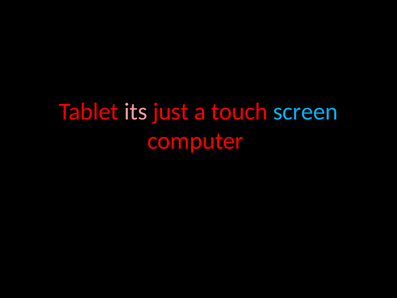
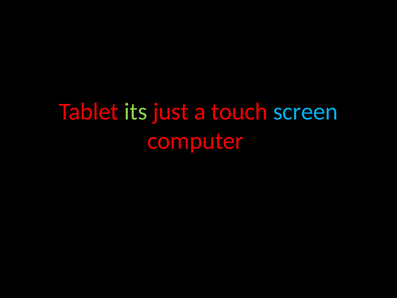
its colour: pink -> light green (136, 112)
